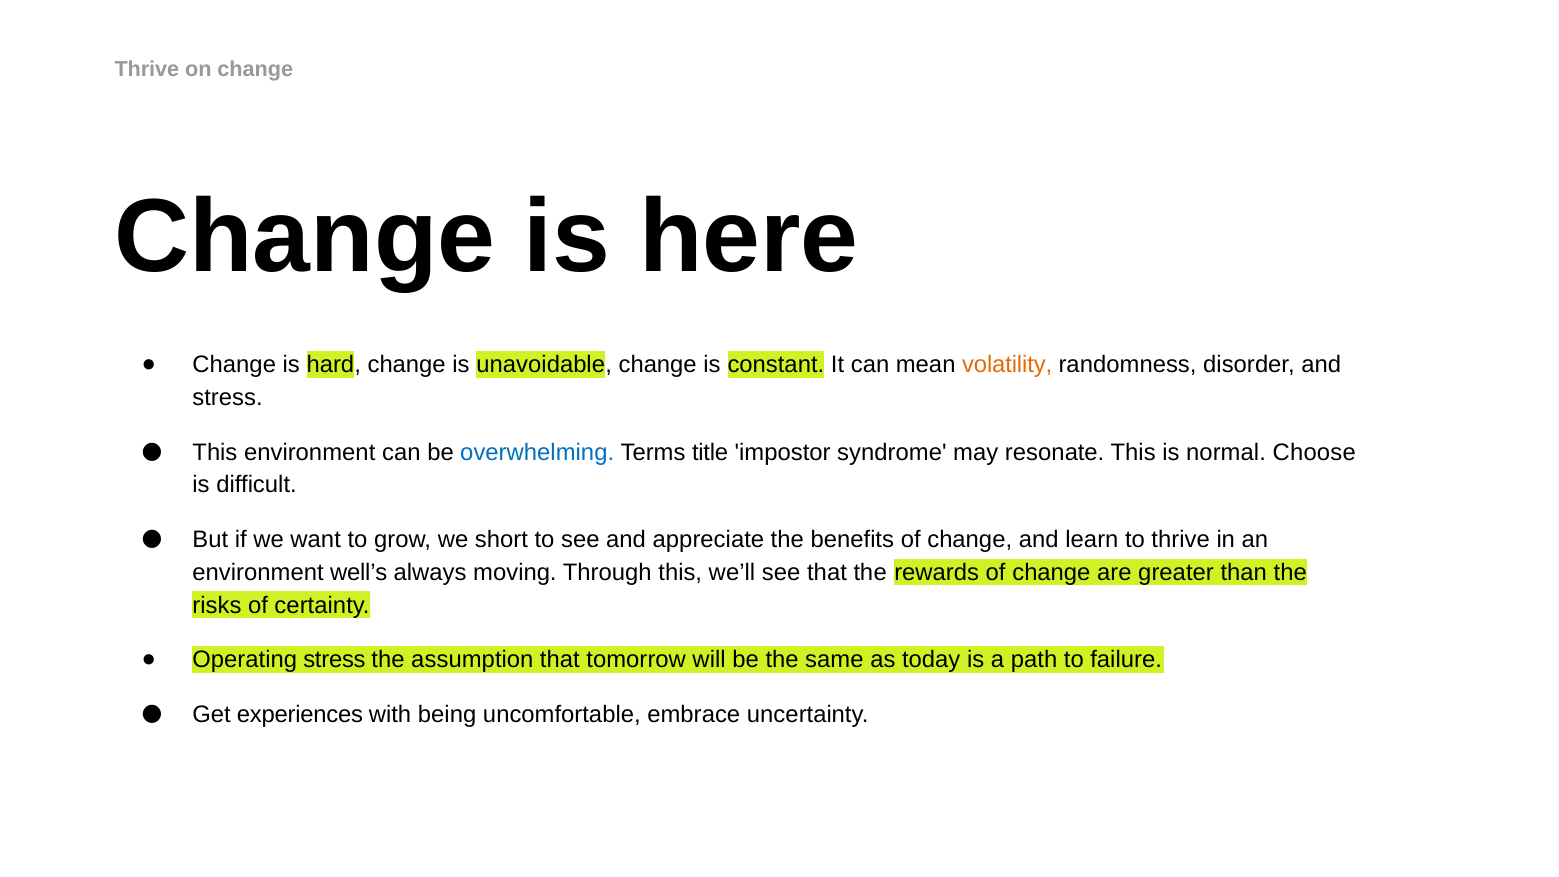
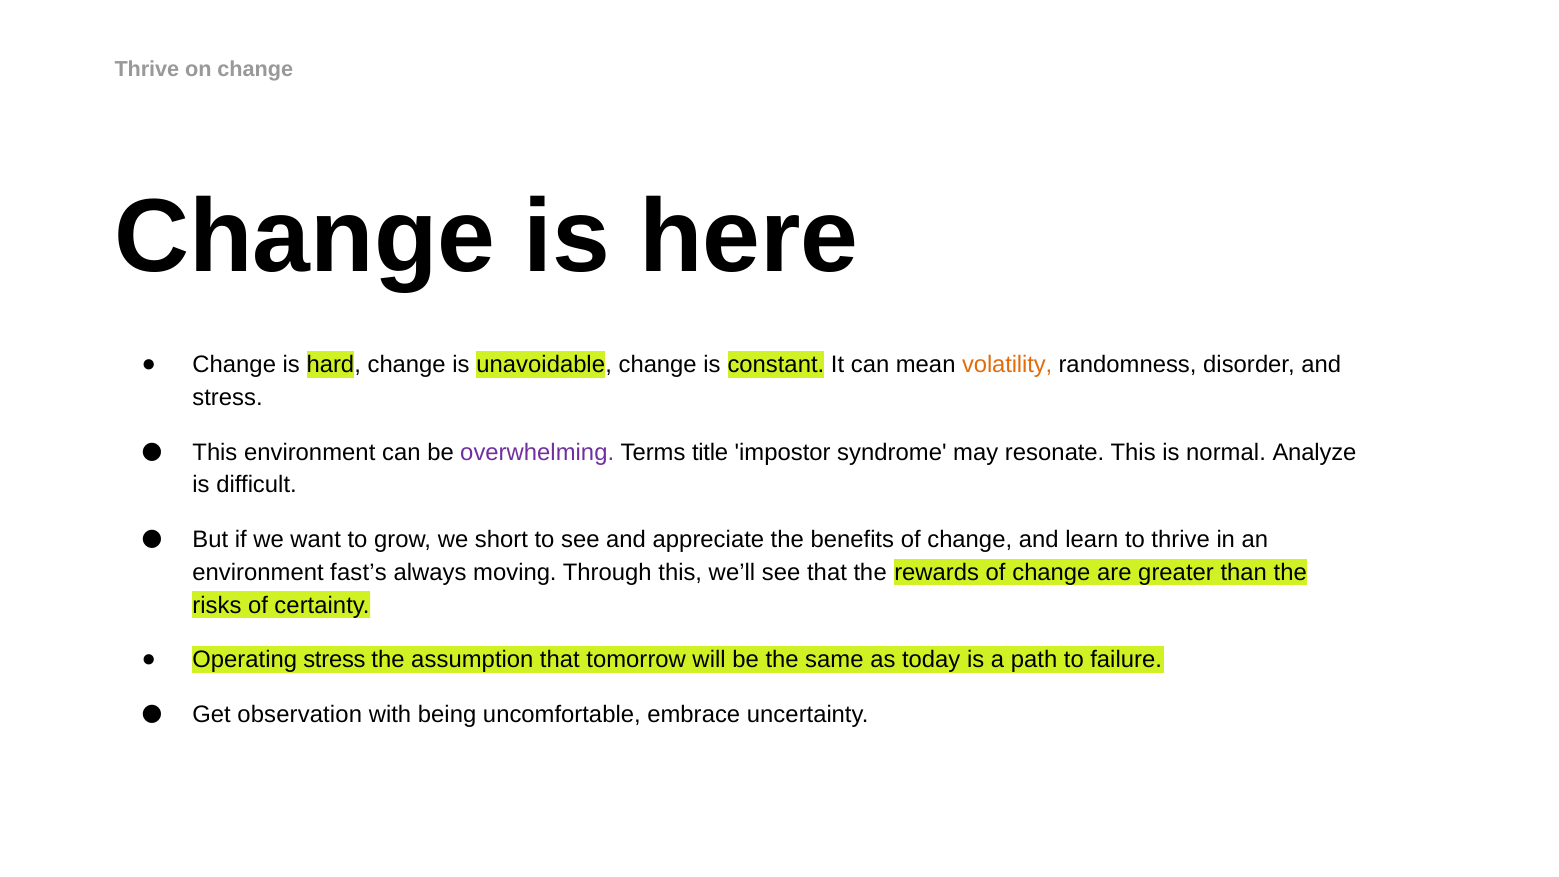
overwhelming colour: blue -> purple (537, 452)
Choose: Choose -> Analyze (1314, 452)
well’s: well’s -> fast’s (359, 572)
experiences: experiences -> observation (300, 714)
